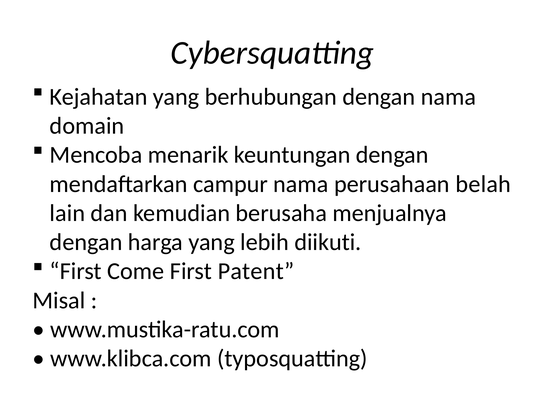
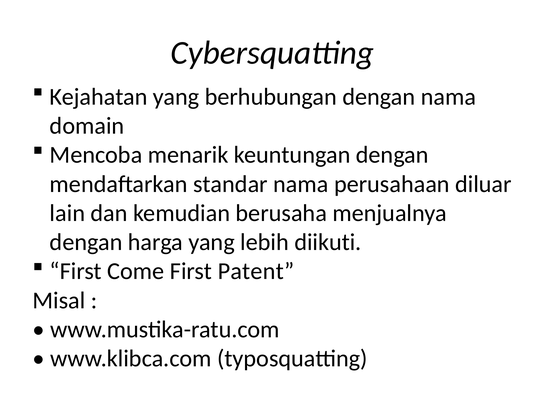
campur: campur -> standar (230, 184)
belah: belah -> diluar (483, 184)
